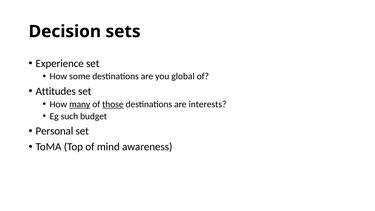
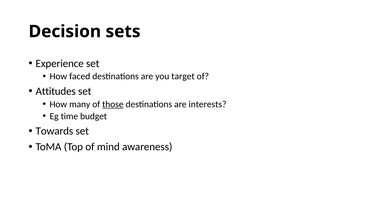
some: some -> faced (80, 76)
global: global -> target (183, 76)
many underline: present -> none (80, 104)
such: such -> time (69, 116)
Personal: Personal -> Towards (54, 131)
